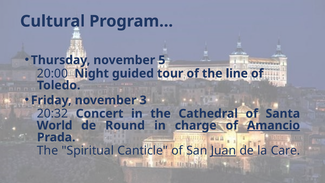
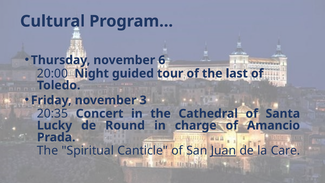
5: 5 -> 6 (162, 60)
line: line -> last (237, 73)
20:32: 20:32 -> 20:35 (53, 113)
World: World -> Lucky (55, 125)
Amancio underline: present -> none (274, 125)
